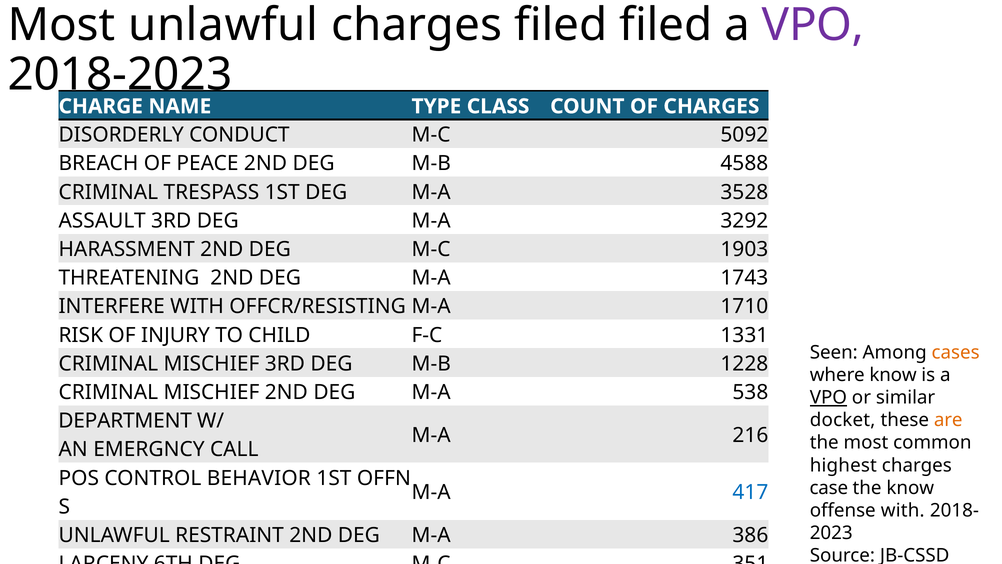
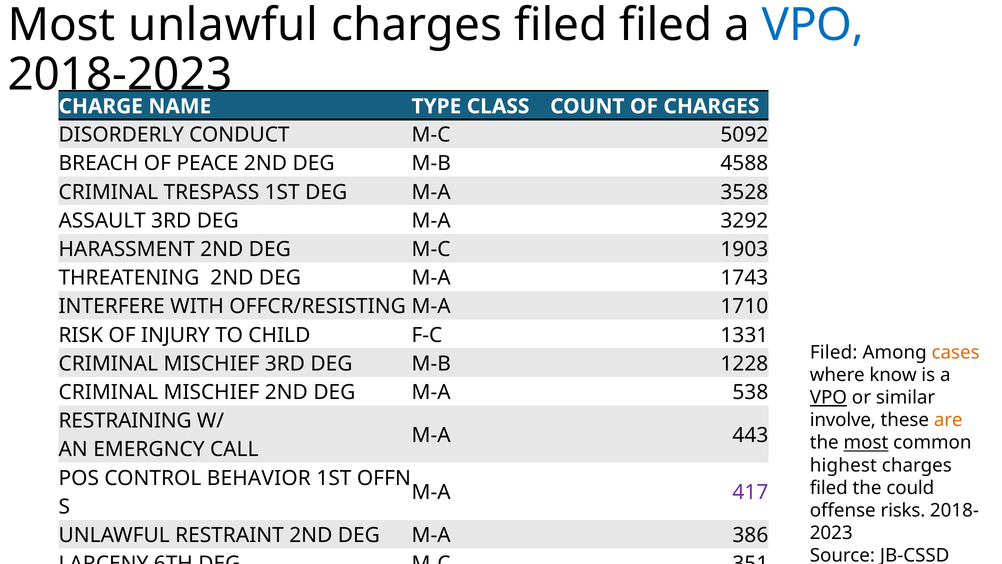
VPO colour: purple -> blue (813, 25)
Seen: Seen -> Filed (834, 352)
docket: docket -> involve (843, 420)
DEPARTMENT: DEPARTMENT -> RESTRAINING (125, 421)
216: 216 -> 443 (750, 435)
most underline: none -> present (866, 442)
case: case -> filed (829, 488)
the know: know -> could (910, 488)
417 colour: blue -> purple (750, 492)
offense with: with -> risks (903, 510)
